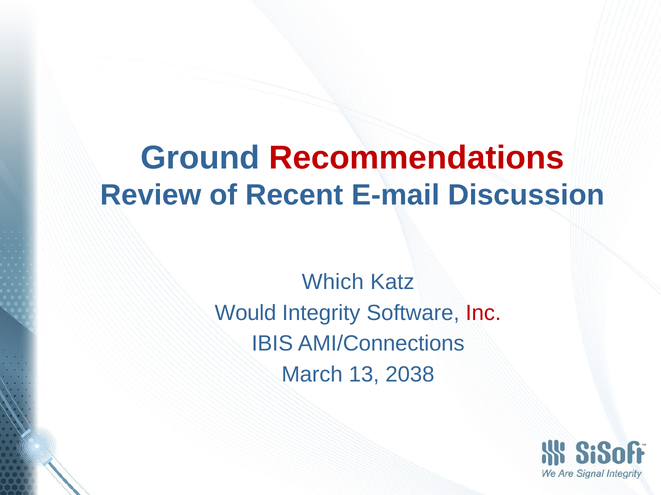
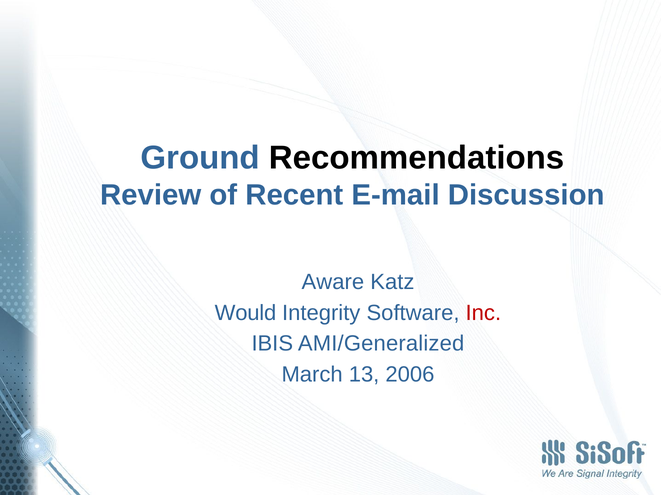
Recommendations colour: red -> black (417, 158)
Which: Which -> Aware (333, 282)
AMI/Connections: AMI/Connections -> AMI/Generalized (381, 344)
2038: 2038 -> 2006 (410, 375)
